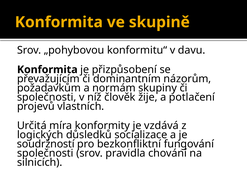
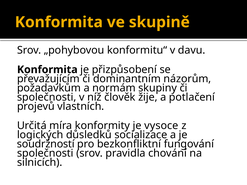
vzdává: vzdává -> vysoce (161, 126)
